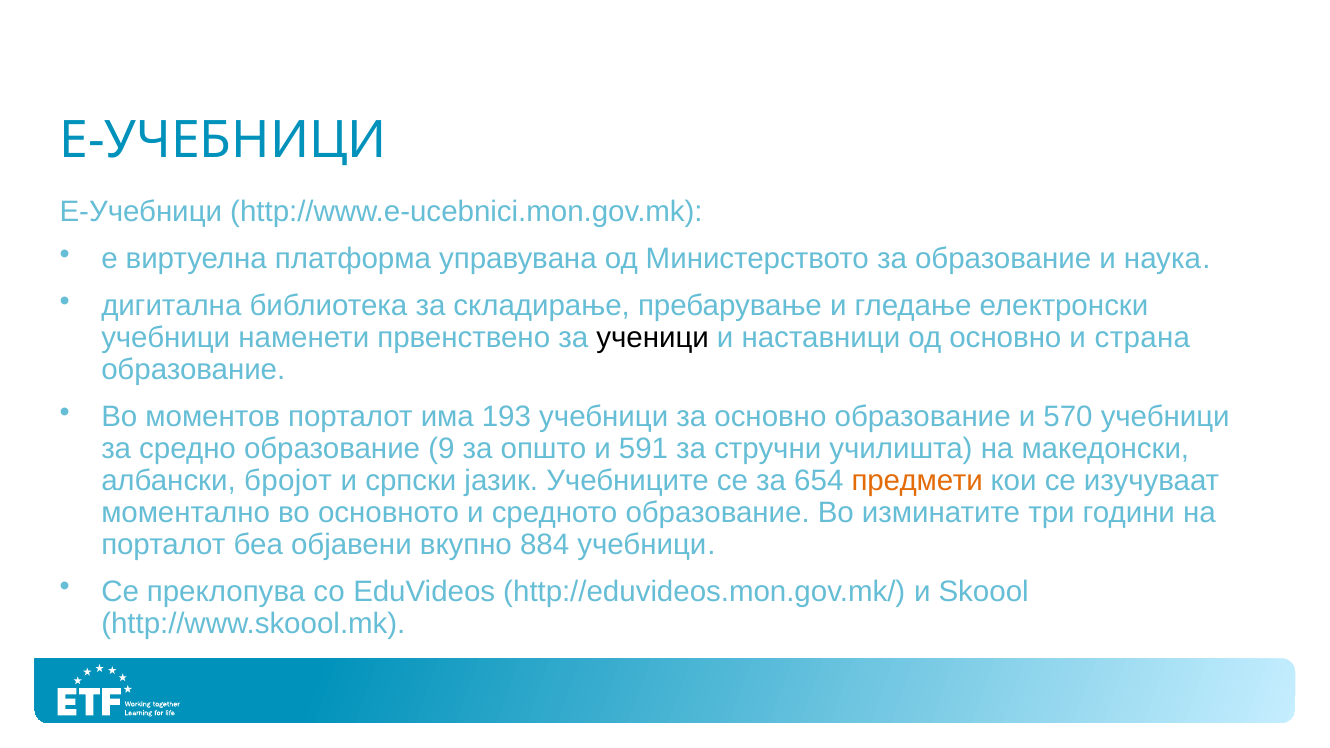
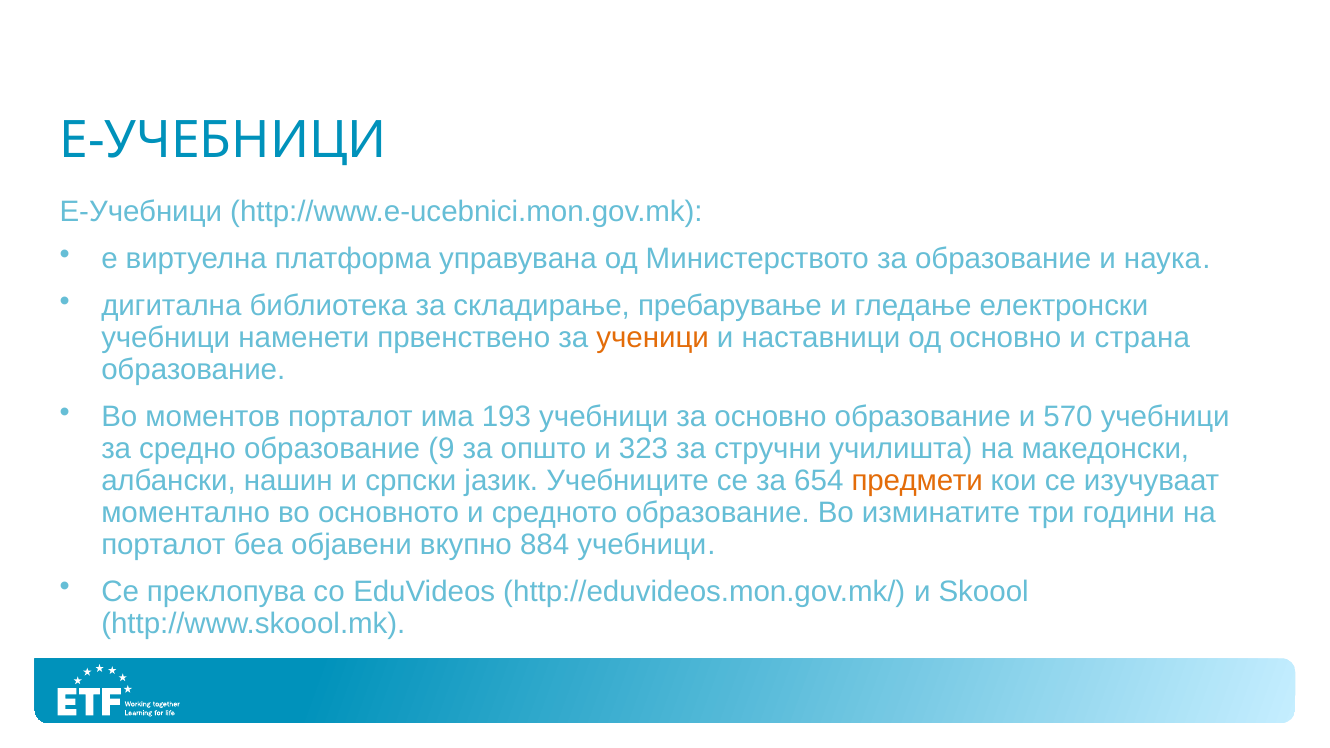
ученици colour: black -> orange (653, 338)
591: 591 -> 323 (644, 449)
бројот: бројот -> нашин (288, 481)
